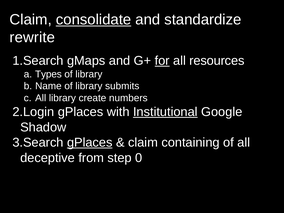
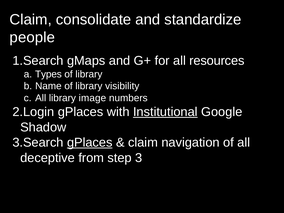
consolidate underline: present -> none (94, 20)
rewrite: rewrite -> people (32, 37)
for underline: present -> none (162, 61)
submits: submits -> visibility (122, 86)
create: create -> image (92, 98)
containing: containing -> navigation (191, 143)
0: 0 -> 3 (139, 158)
